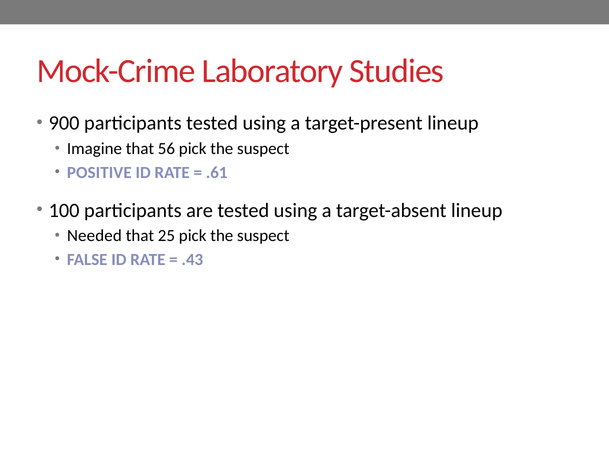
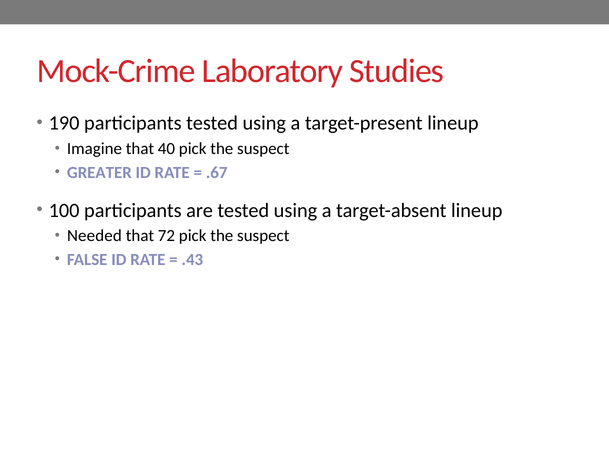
900: 900 -> 190 (64, 123)
56: 56 -> 40 (166, 149)
POSITIVE: POSITIVE -> GREATER (99, 172)
.61: .61 -> .67 (217, 172)
25: 25 -> 72 (166, 236)
